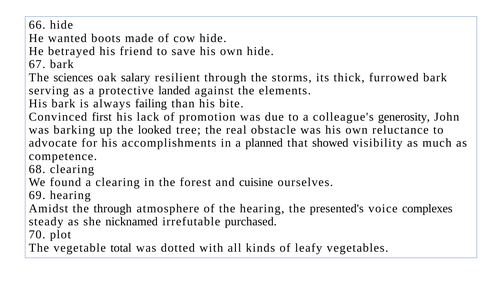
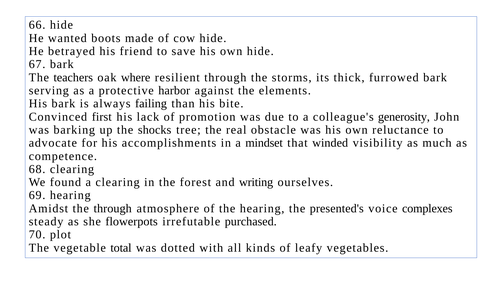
sciences: sciences -> teachers (73, 77)
salary: salary -> where (136, 77)
landed: landed -> harbor (174, 90)
looked: looked -> shocks (155, 130)
planned: planned -> mindset (264, 143)
showed: showed -> winded (330, 143)
cuisine: cuisine -> writing (256, 182)
nicknamed: nicknamed -> flowerpots (132, 221)
